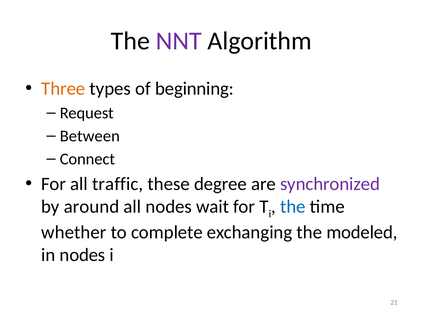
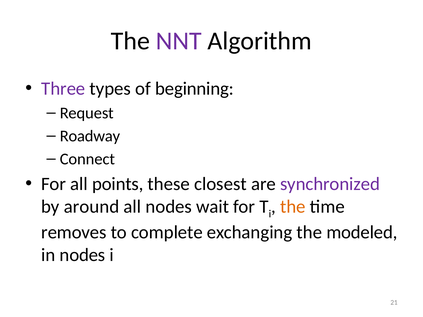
Three colour: orange -> purple (63, 89)
Between: Between -> Roadway (90, 136)
traffic: traffic -> points (118, 184)
degree: degree -> closest (220, 184)
the colour: blue -> orange (293, 207)
whether: whether -> removes (74, 232)
